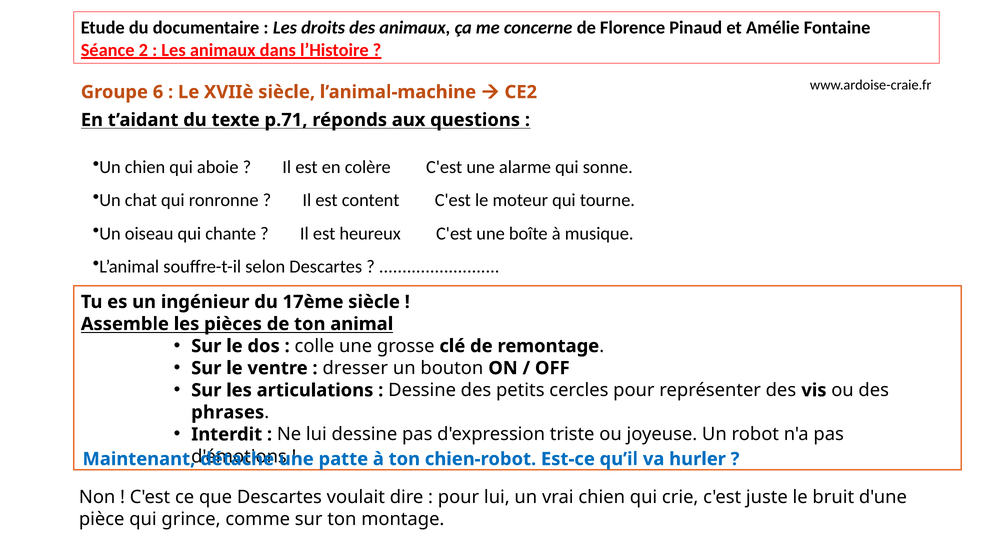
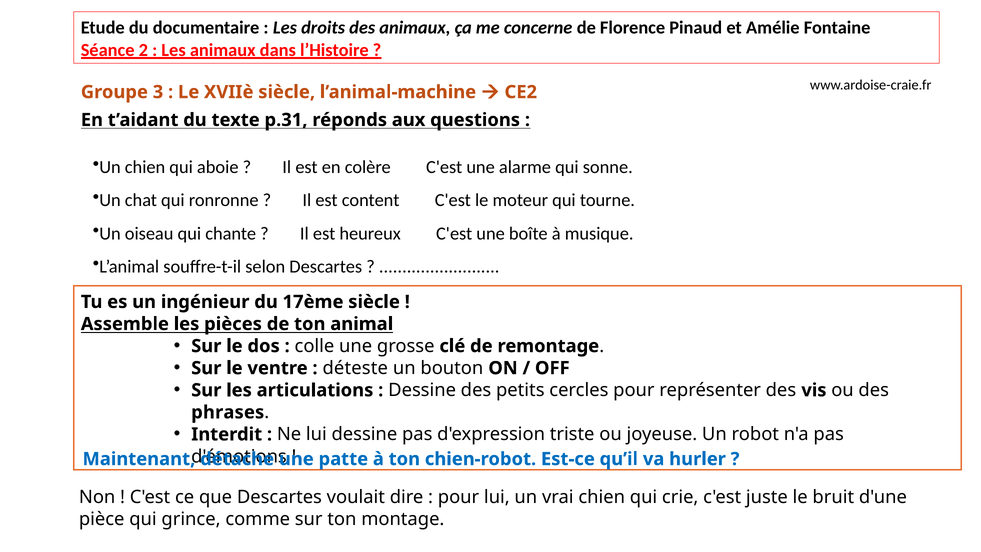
6: 6 -> 3 (158, 92)
p.71: p.71 -> p.31 (286, 120)
dresser: dresser -> déteste (355, 368)
